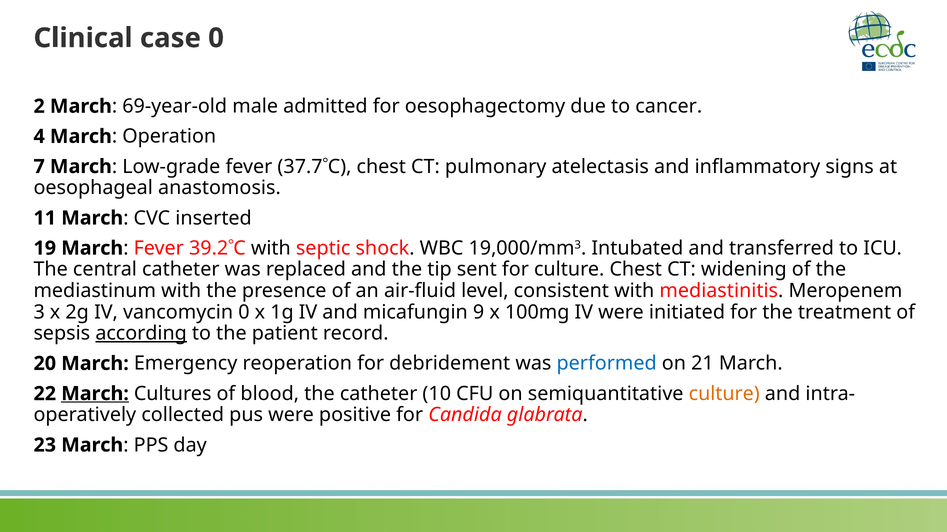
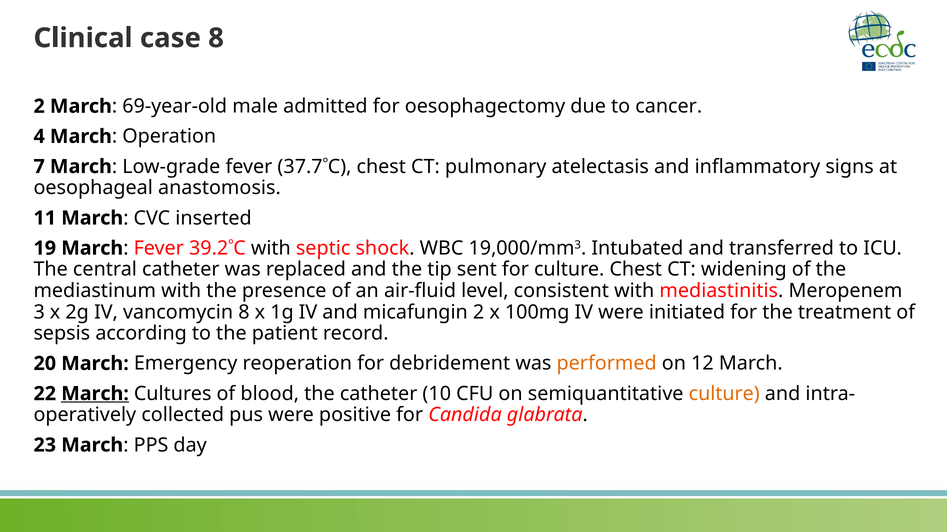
case 0: 0 -> 8 (216, 38)
vancomycin 0: 0 -> 8 (244, 312)
micafungin 9: 9 -> 2 (479, 312)
according underline: present -> none (141, 334)
performed colour: blue -> orange (607, 364)
21: 21 -> 12 (702, 364)
